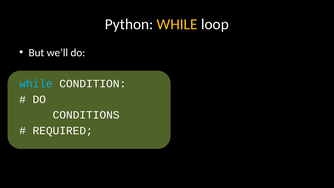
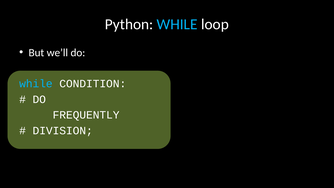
WHILE colour: yellow -> light blue (177, 24)
CONDITIONS: CONDITIONS -> FREQUENTLY (86, 115)
REQUIRED: REQUIRED -> DIVISION (63, 131)
